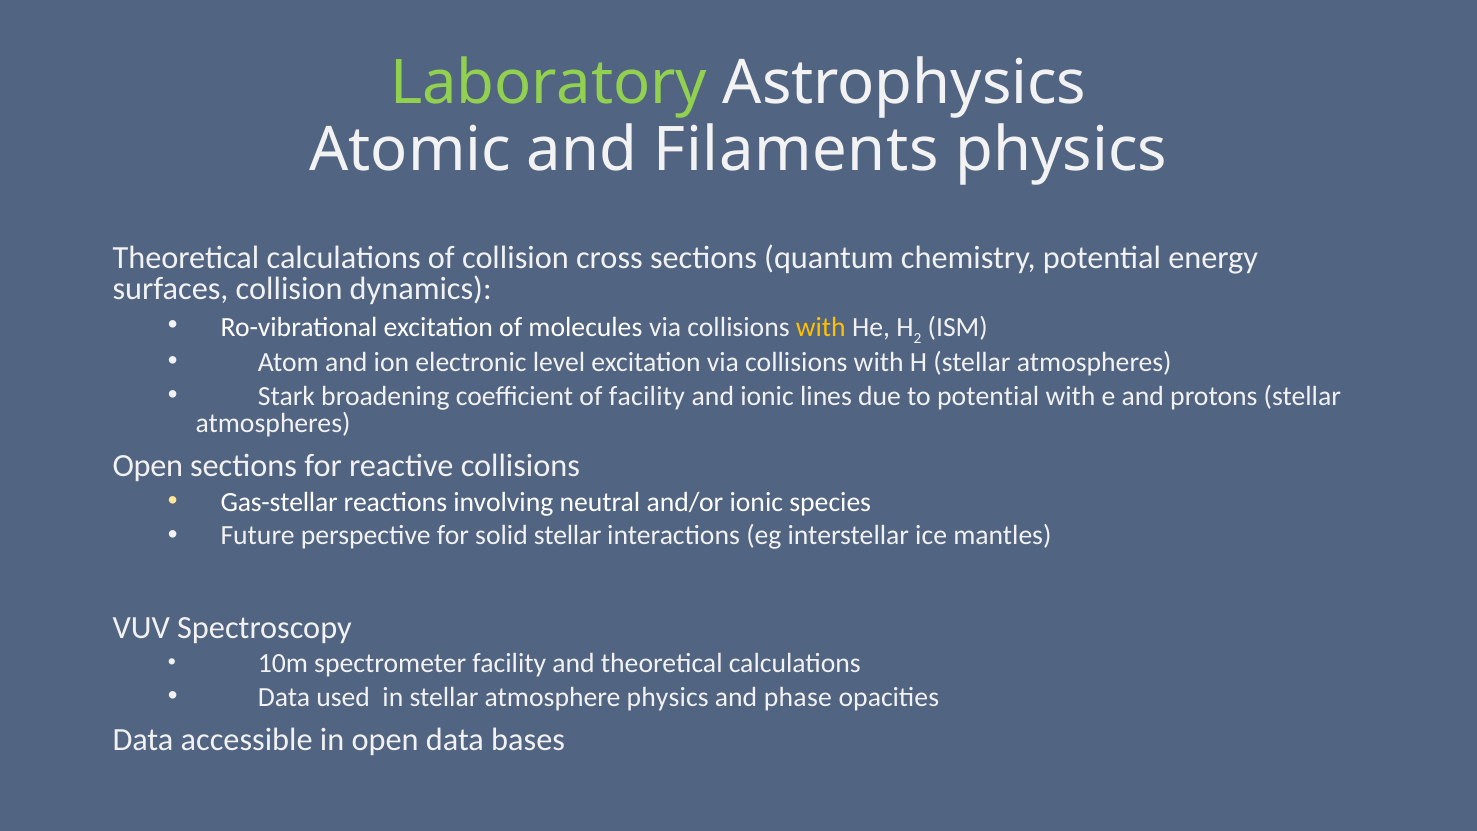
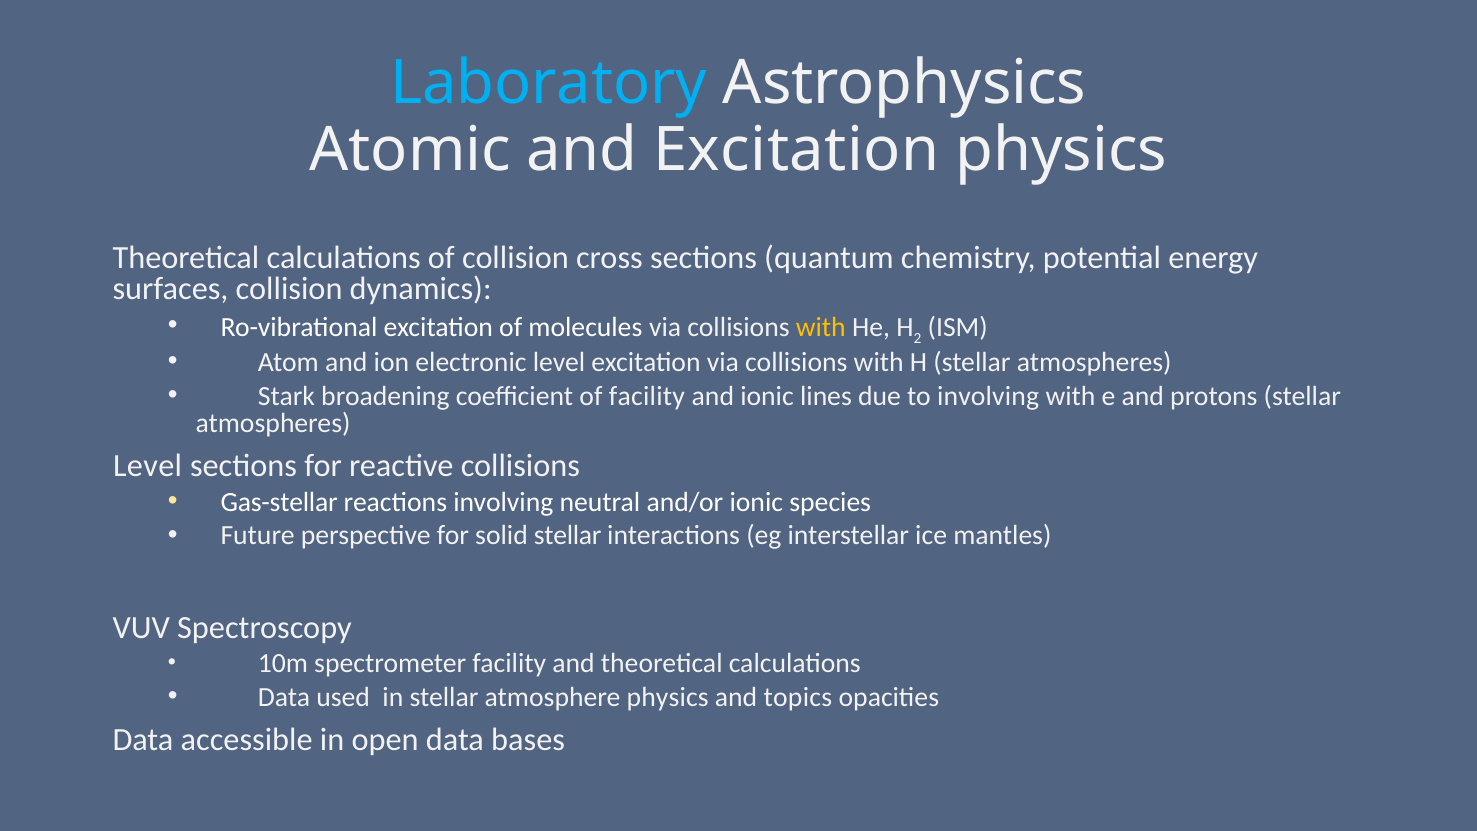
Laboratory colour: light green -> light blue (549, 84)
and Filaments: Filaments -> Excitation (796, 150)
to potential: potential -> involving (988, 396)
Open: Open -> Level (148, 466)
phase: phase -> topics (798, 697)
